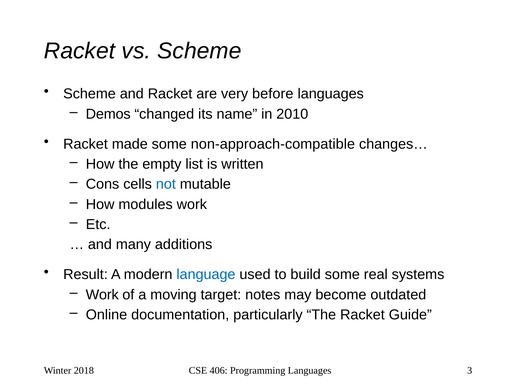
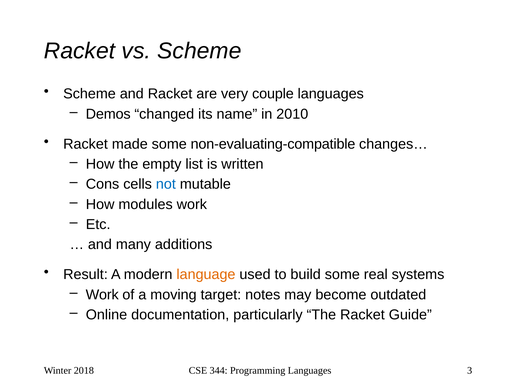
before: before -> couple (273, 94)
non-approach-compatible: non-approach-compatible -> non-evaluating-compatible (273, 144)
language colour: blue -> orange (206, 275)
406: 406 -> 344 (219, 371)
